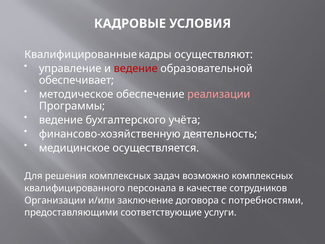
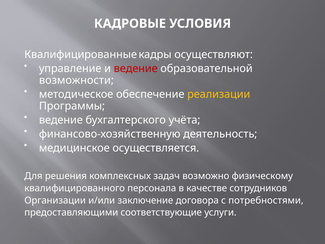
обеспечивает: обеспечивает -> возможности (76, 80)
реализации colour: pink -> yellow (219, 94)
возможно комплексных: комплексных -> физическому (262, 176)
